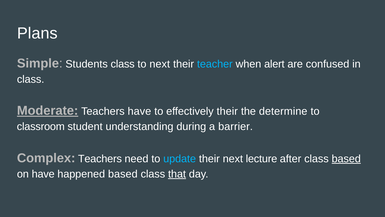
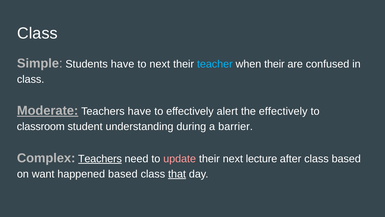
Plans: Plans -> Class (37, 33)
Students class: class -> have (123, 64)
when alert: alert -> their (274, 64)
effectively their: their -> alert (227, 111)
the determine: determine -> effectively (283, 111)
Teachers underline: none -> present (100, 158)
update colour: light blue -> pink (180, 158)
based underline: present -> none (346, 158)
on have: have -> want (43, 174)
